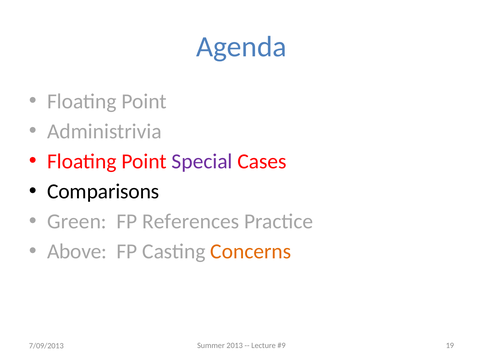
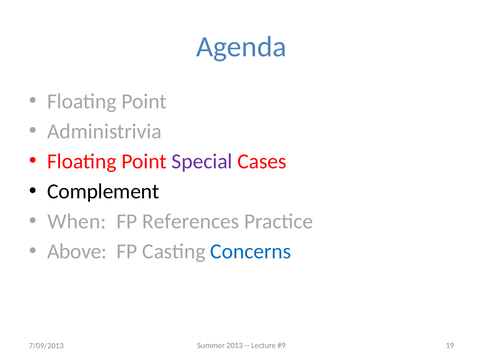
Comparisons: Comparisons -> Complement (103, 192)
Green: Green -> When (77, 222)
Concerns colour: orange -> blue (251, 252)
